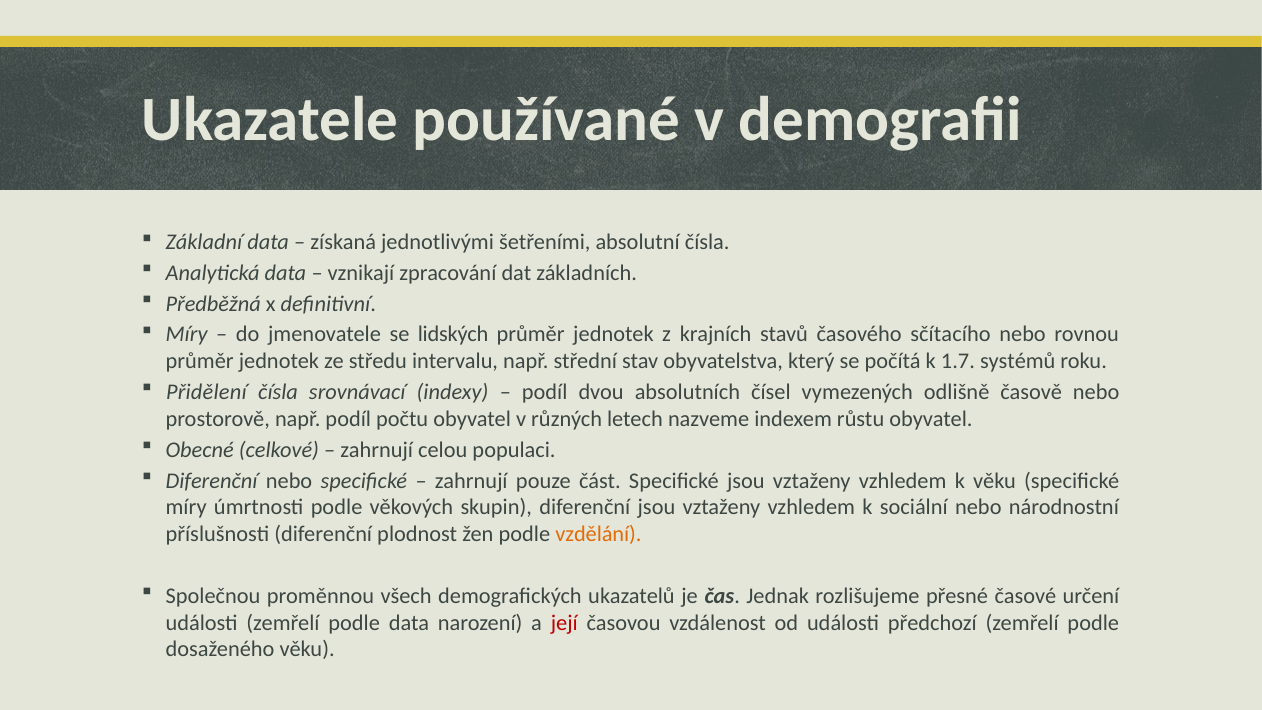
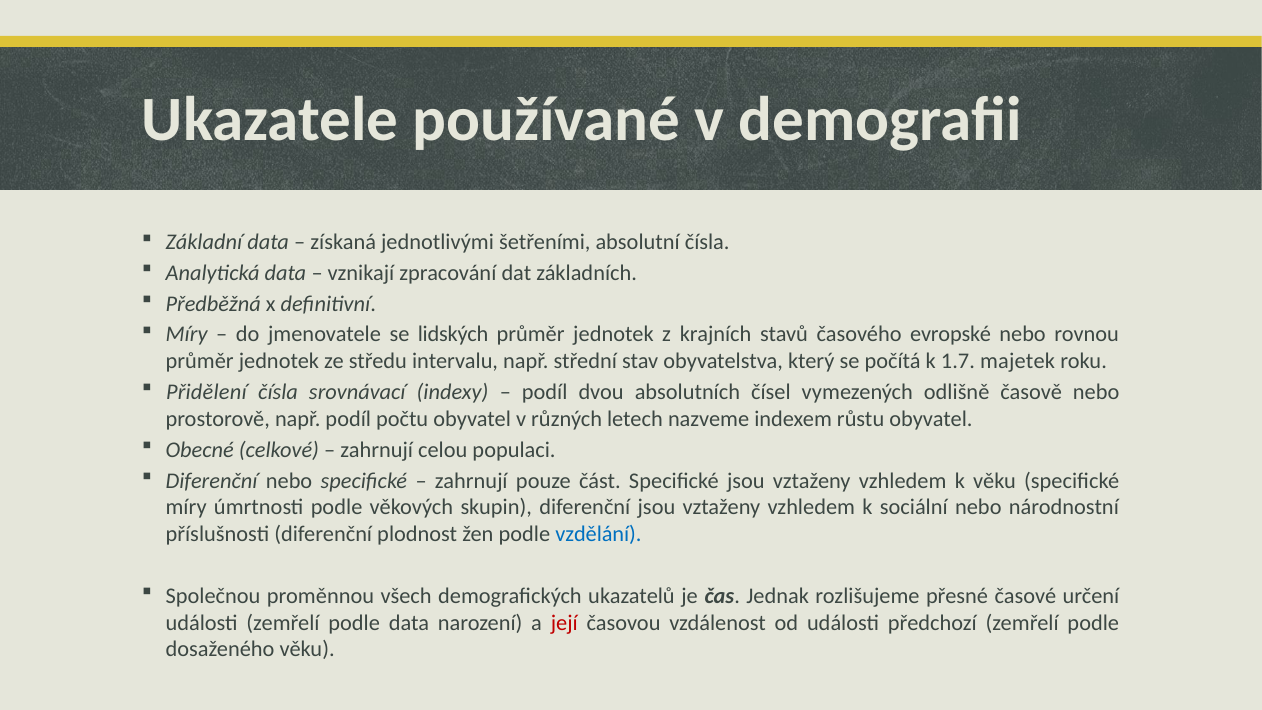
sčítacího: sčítacího -> evropské (951, 335)
systémů: systémů -> majetek (1018, 361)
vzdělání colour: orange -> blue (598, 534)
